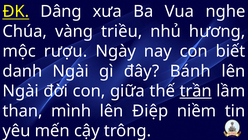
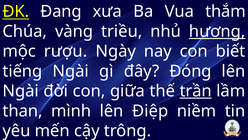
Dâng: Dâng -> Đang (61, 11)
nghe: nghe -> thắm (226, 11)
hương underline: none -> present (217, 31)
danh: danh -> tiếng (22, 71)
Bánh: Bánh -> Đóng (190, 71)
